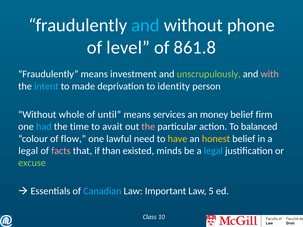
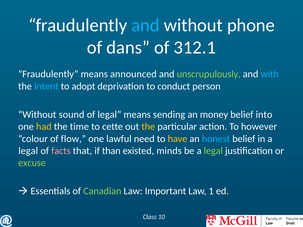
level: level -> dans (128, 48)
861.8: 861.8 -> 312.1 (195, 48)
investment: investment -> announced (133, 74)
with colour: pink -> light blue (270, 74)
made: made -> adopt (83, 86)
identity: identity -> conduct (174, 86)
whole: whole -> sound (72, 115)
of until: until -> legal (109, 115)
services: services -> sending (169, 115)
firm: firm -> into (264, 115)
had colour: light blue -> yellow (44, 127)
avait: avait -> cette (113, 127)
the colour: pink -> yellow (148, 127)
balanced: balanced -> however (259, 127)
honest colour: yellow -> light blue (216, 139)
legal colour: light blue -> light green (213, 151)
Canadian colour: light blue -> light green (102, 191)
5: 5 -> 1 (211, 191)
